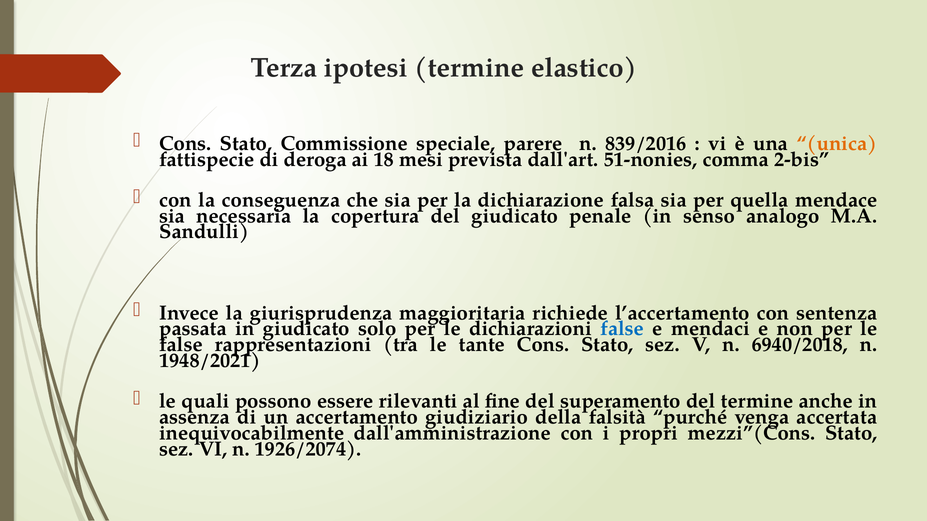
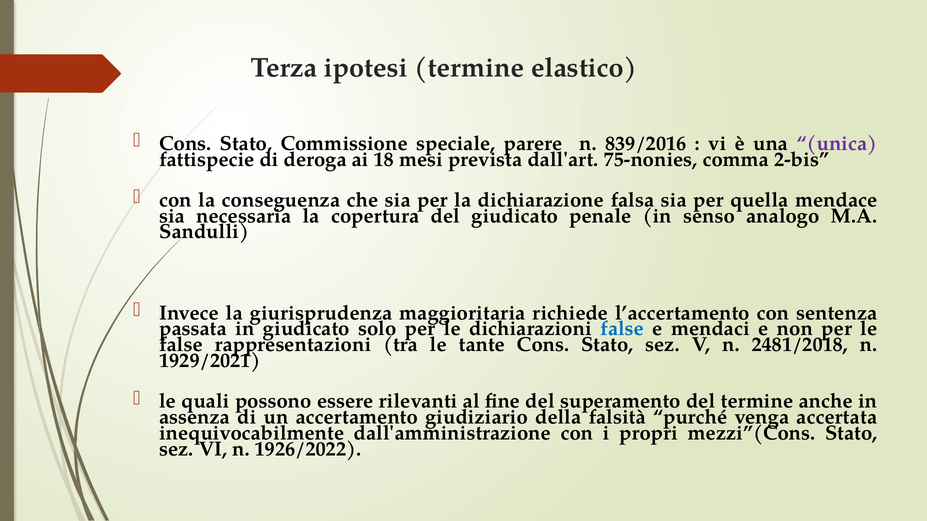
unica colour: orange -> purple (837, 144)
51-nonies: 51-nonies -> 75-nonies (651, 160)
6940/2018: 6940/2018 -> 2481/2018 (800, 345)
1948/2021: 1948/2021 -> 1929/2021 (210, 361)
1926/2074: 1926/2074 -> 1926/2022 (308, 449)
